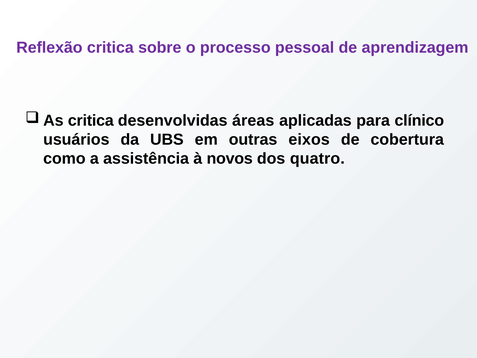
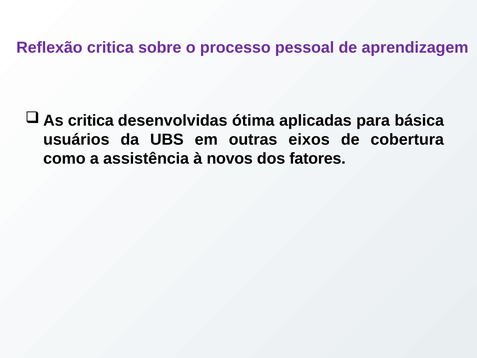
áreas: áreas -> ótima (253, 120)
clínico: clínico -> básica (419, 120)
quatro: quatro -> fatores (318, 159)
